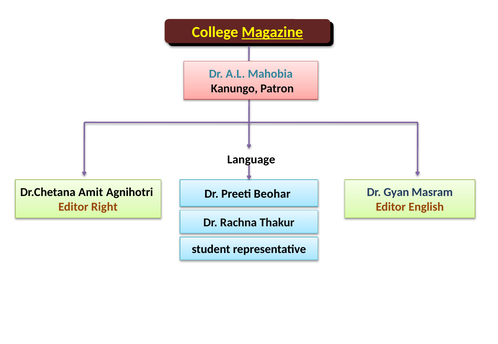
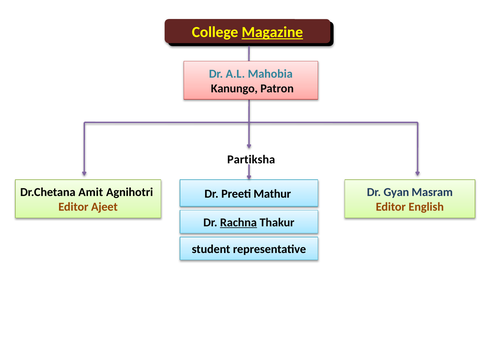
Language: Language -> Partiksha (251, 160)
Beohar: Beohar -> Mathur (272, 194)
Right: Right -> Ajeet (104, 207)
Rachna underline: none -> present (238, 223)
